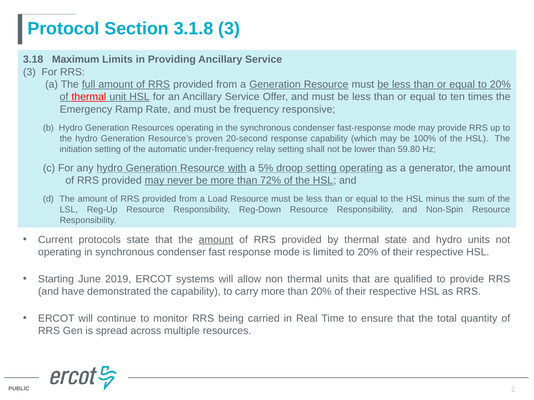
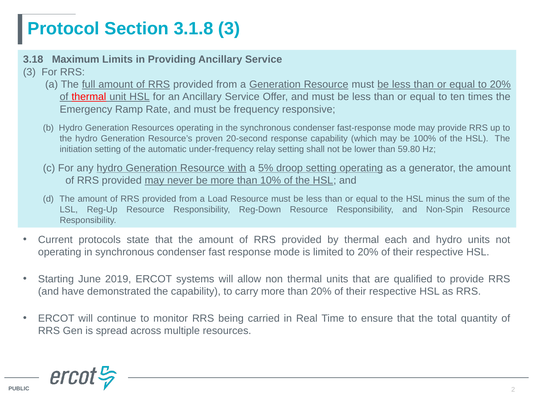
72%: 72% -> 10% (271, 181)
amount underline: present -> none (216, 240)
thermal state: state -> each (396, 240)
